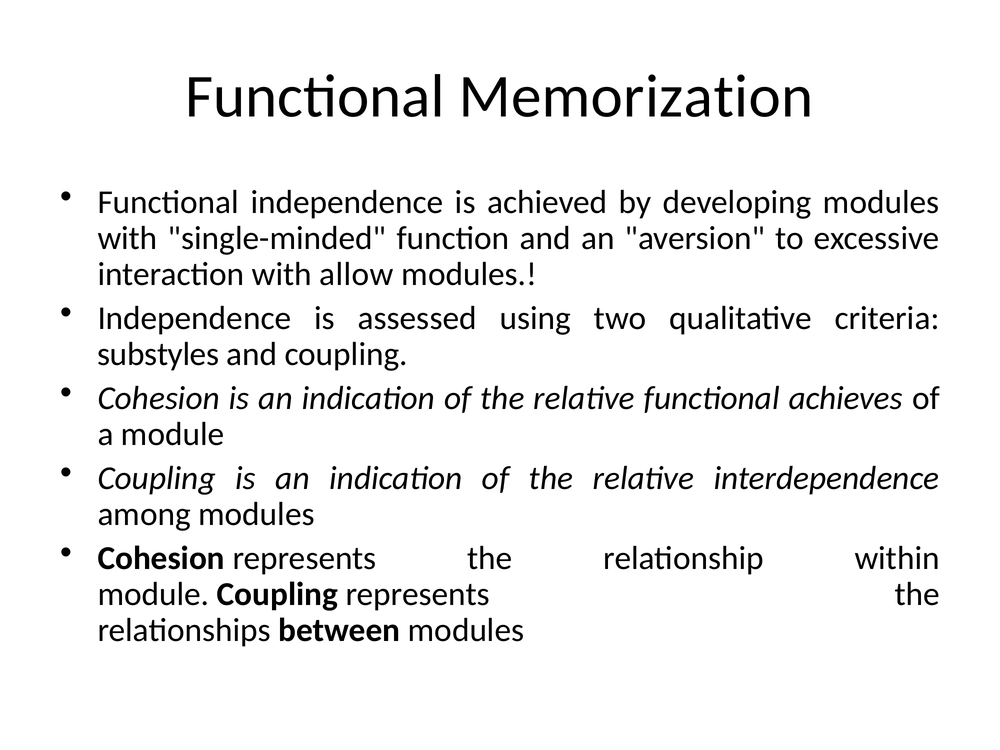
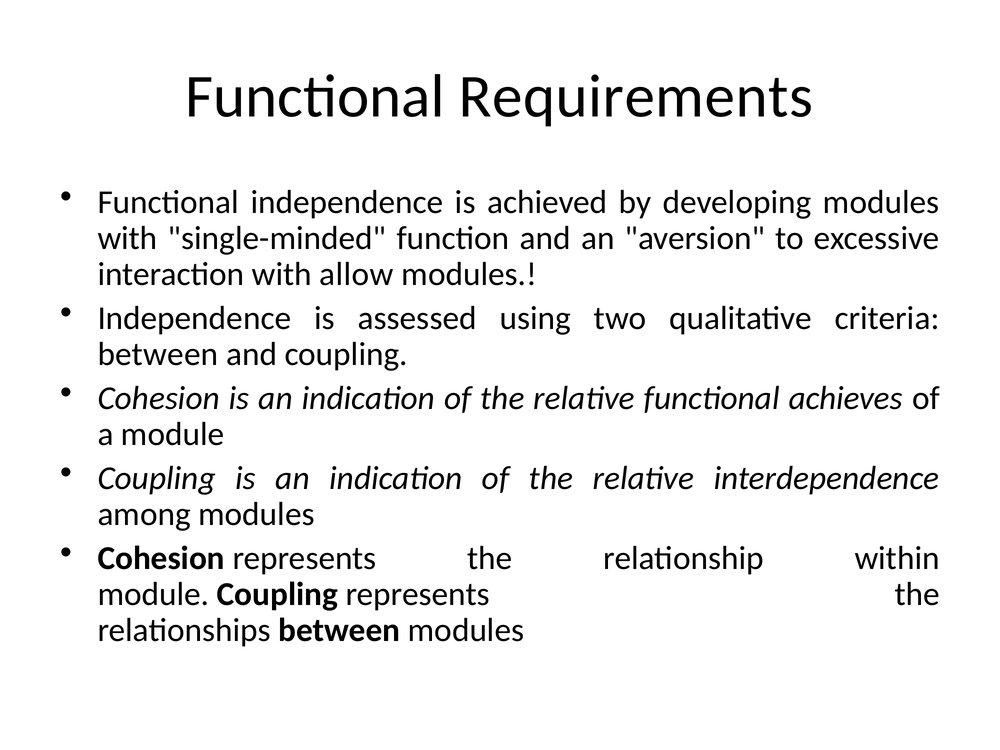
Memorization: Memorization -> Requirements (636, 97)
substyles: substyles -> between (158, 354)
